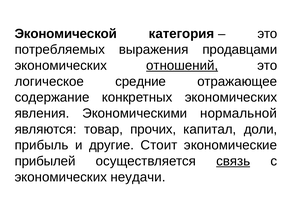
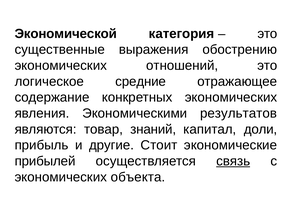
потребляемых: потребляемых -> существенные (60, 50)
продавцами: продавцами -> обострению (240, 50)
отношений underline: present -> none (182, 66)
нормальной: нормальной -> результатов (239, 113)
прочих: прочих -> знаний (153, 129)
неудачи: неудачи -> объекта (138, 177)
